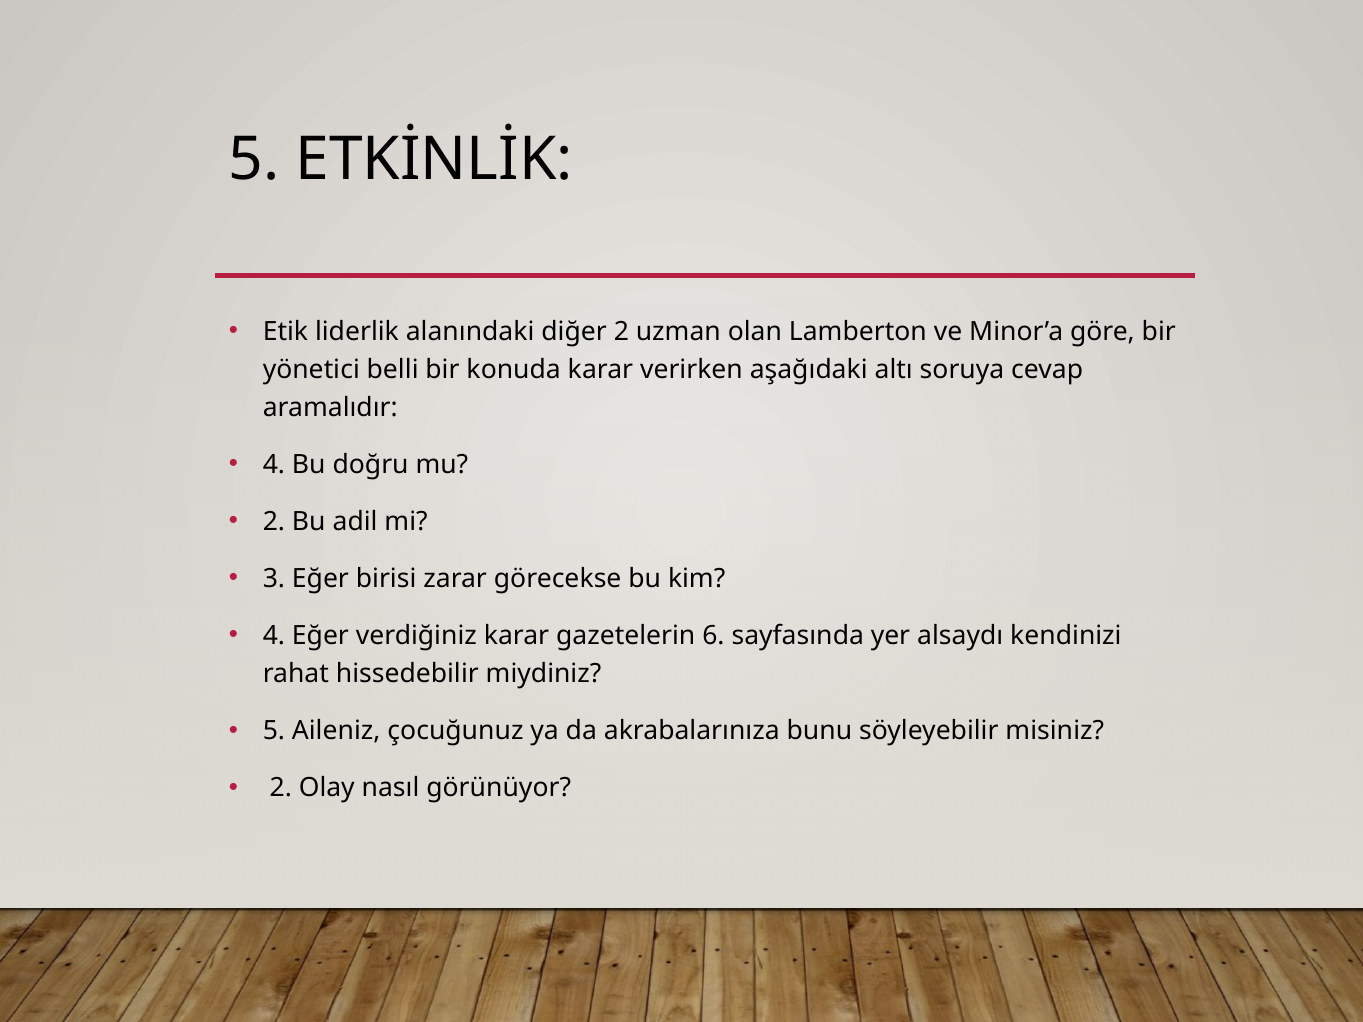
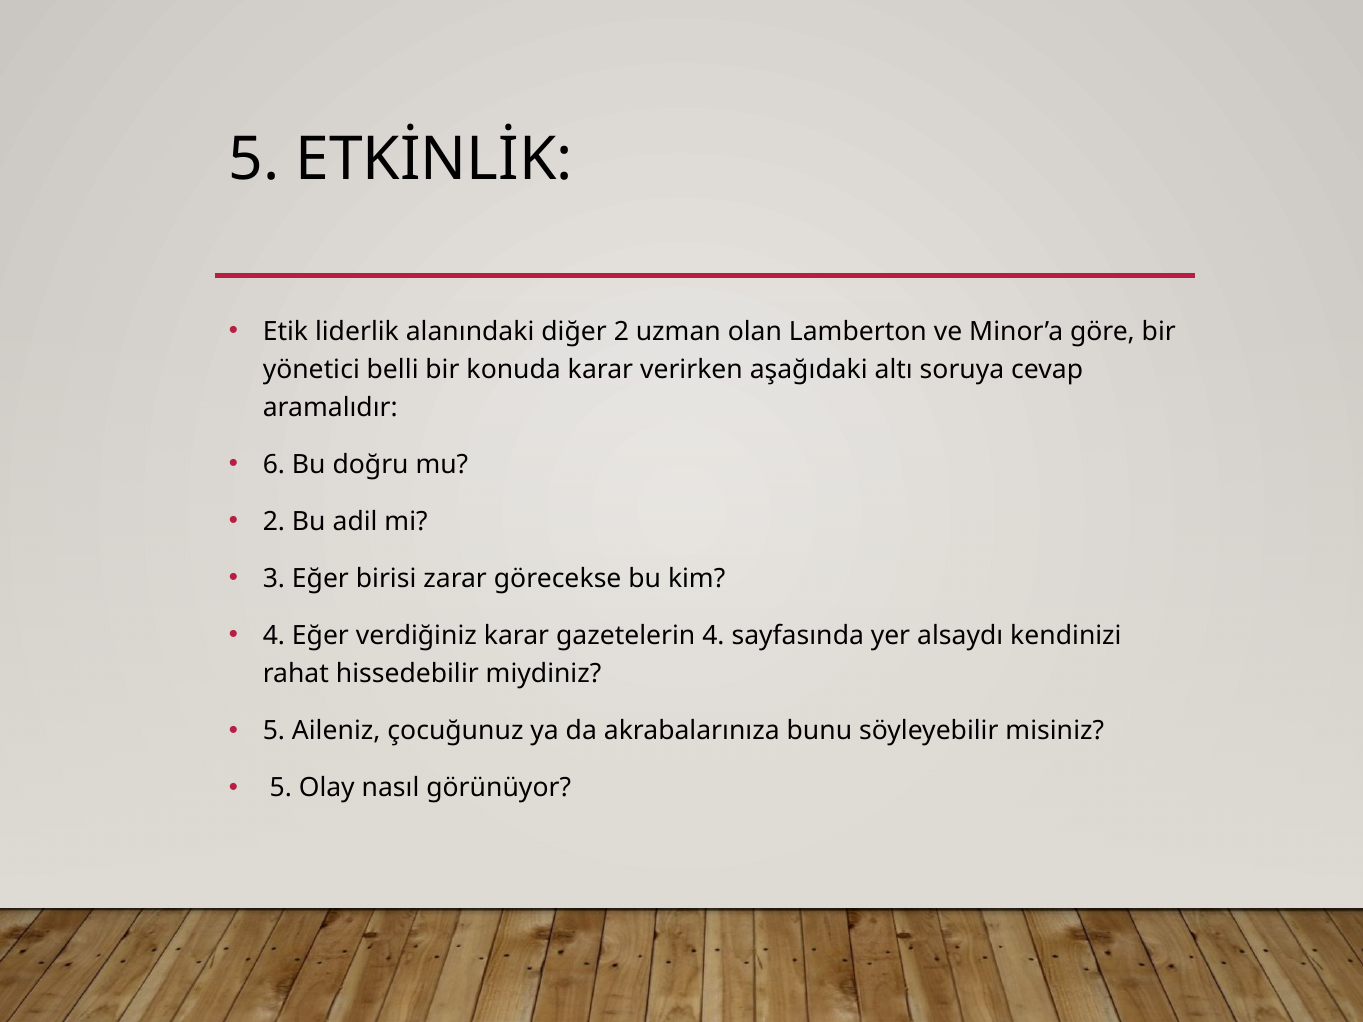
4: 4 -> 6 (274, 465)
gazetelerin 6: 6 -> 4 (713, 636)
2: 2 -> 5 (281, 788)
